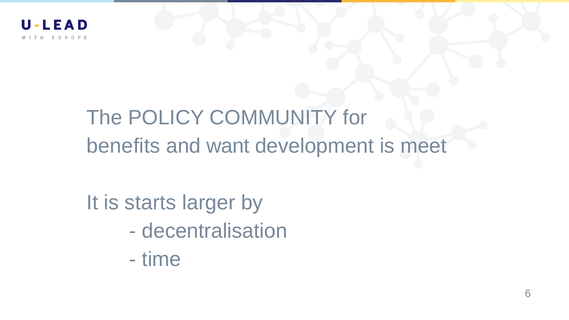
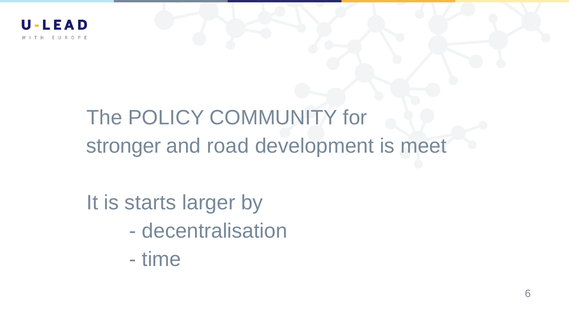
benefits: benefits -> stronger (124, 146)
want: want -> road (228, 146)
